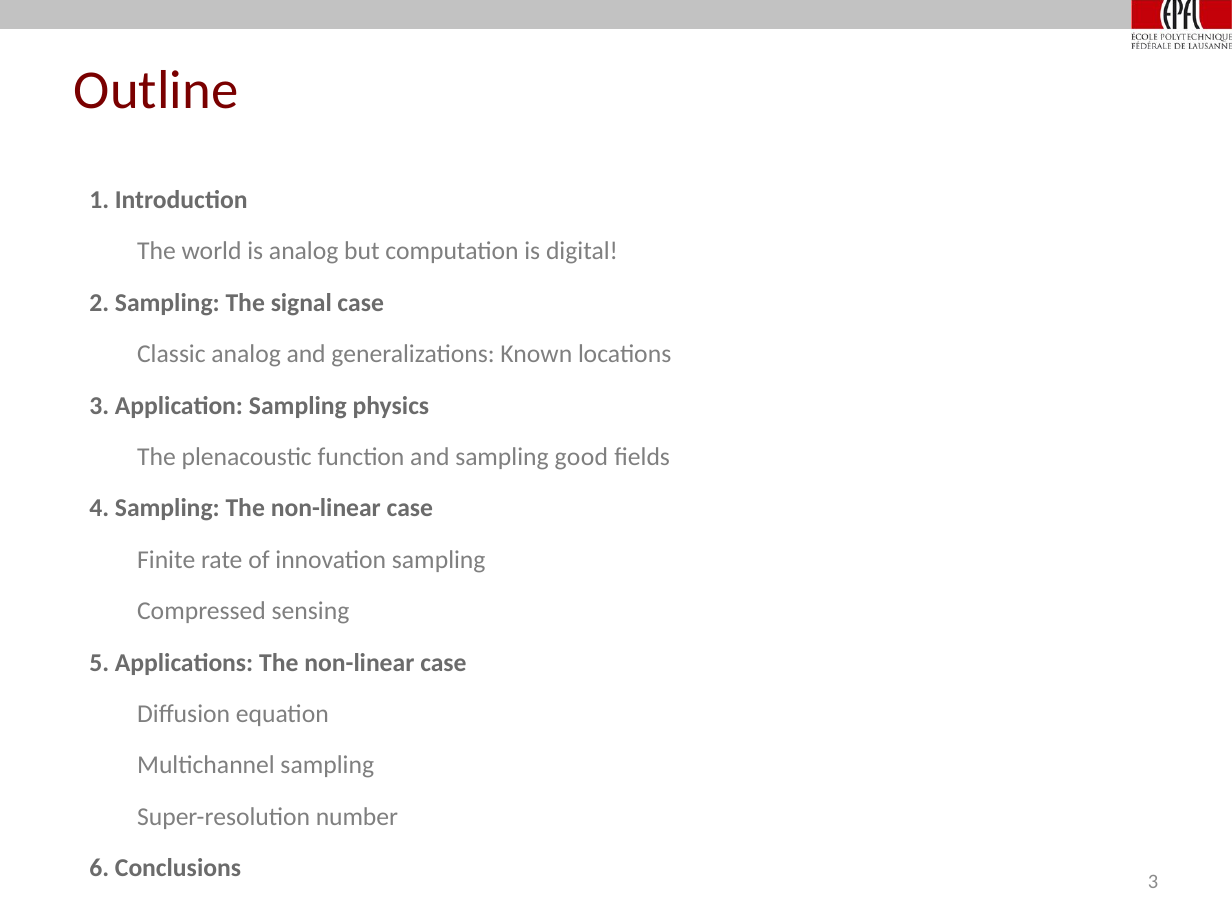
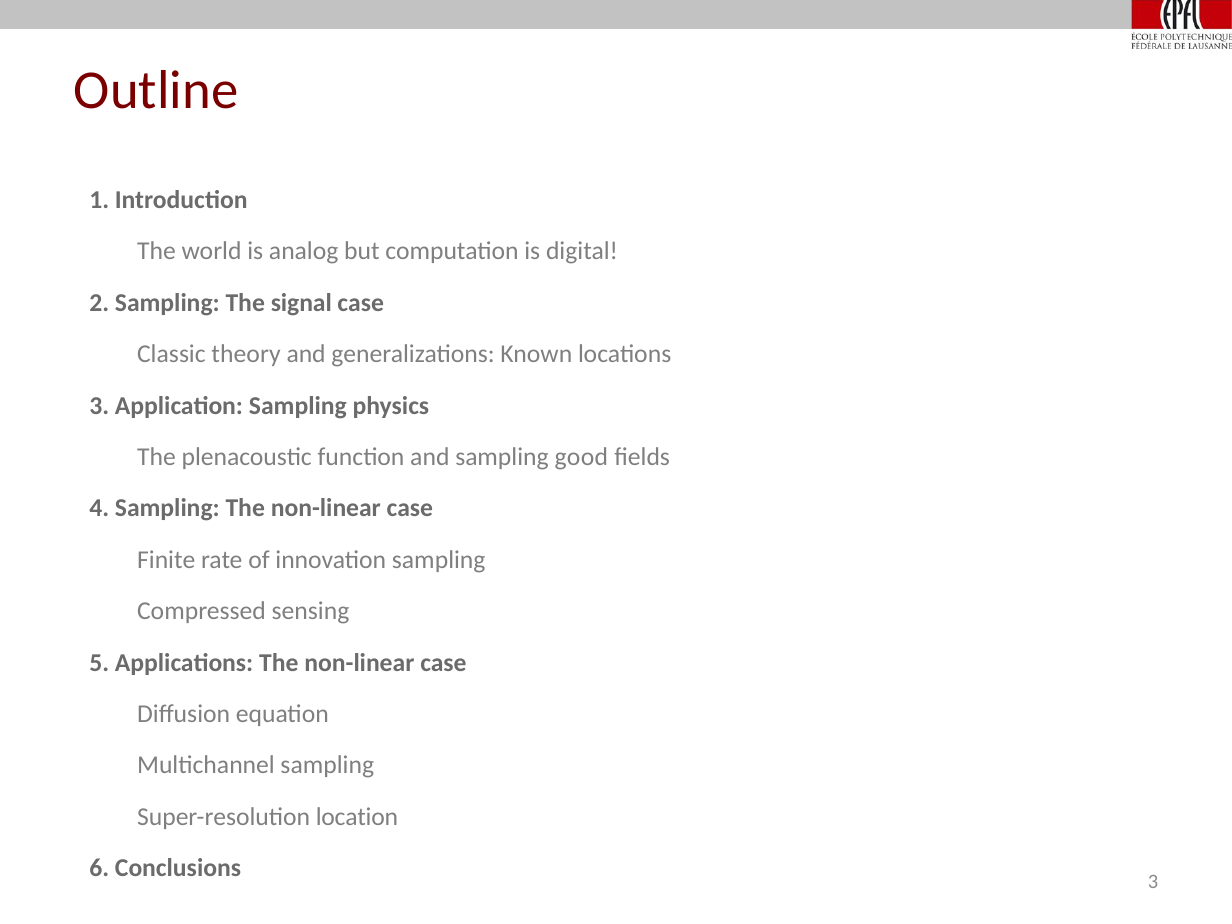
Classic analog: analog -> theory (246, 354)
number: number -> location (357, 817)
